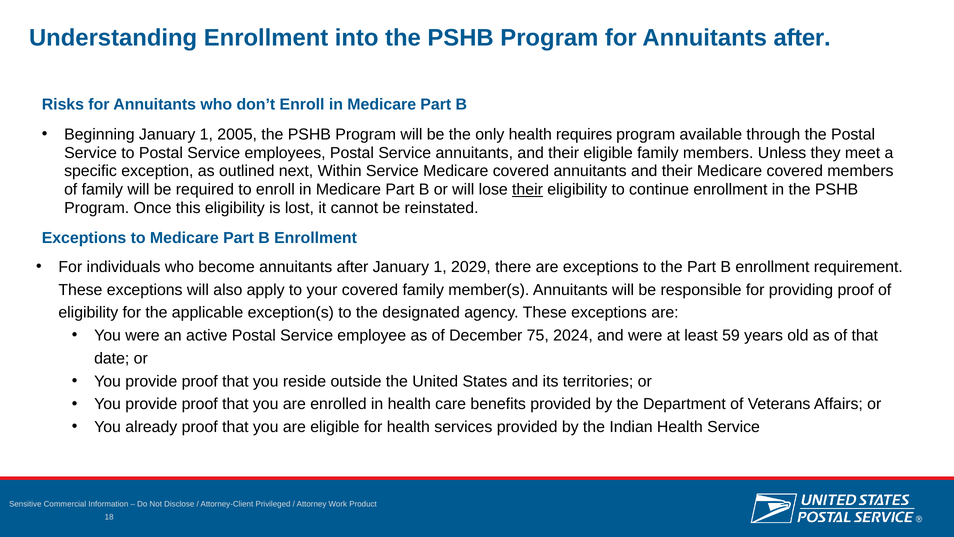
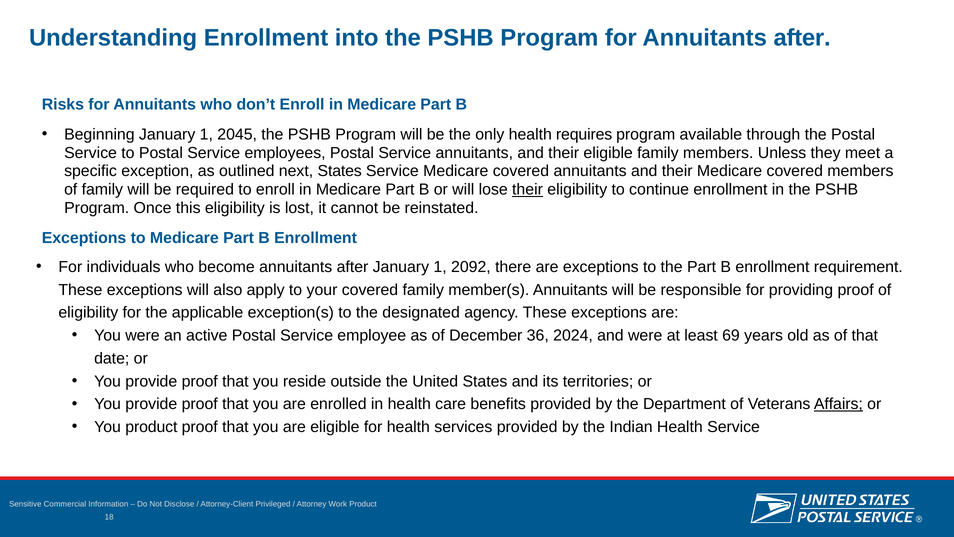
2005: 2005 -> 2045 (237, 135)
next Within: Within -> States (340, 171)
2029: 2029 -> 2092 (471, 267)
75: 75 -> 36 (538, 335)
59: 59 -> 69 (731, 335)
Affairs underline: none -> present (838, 404)
You already: already -> product (151, 427)
